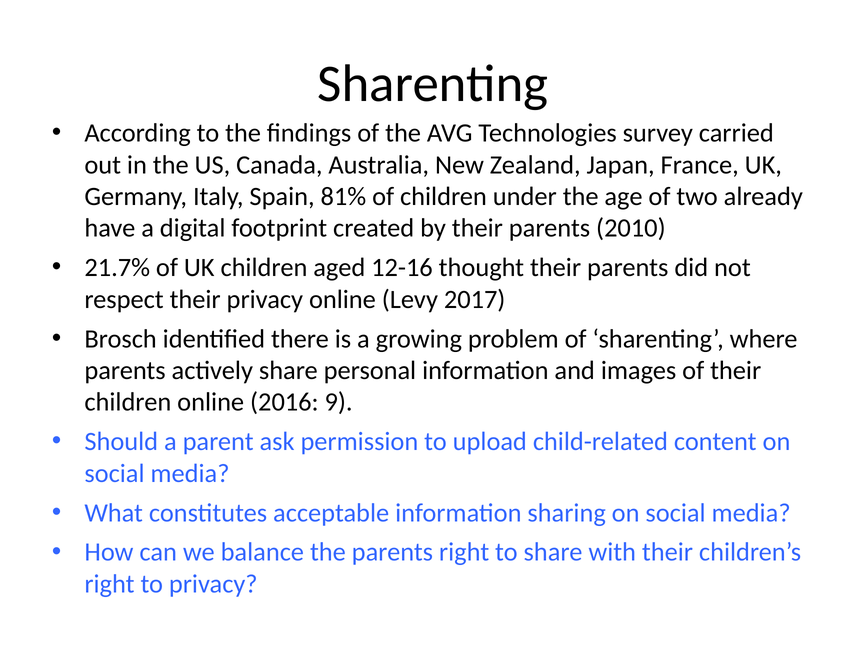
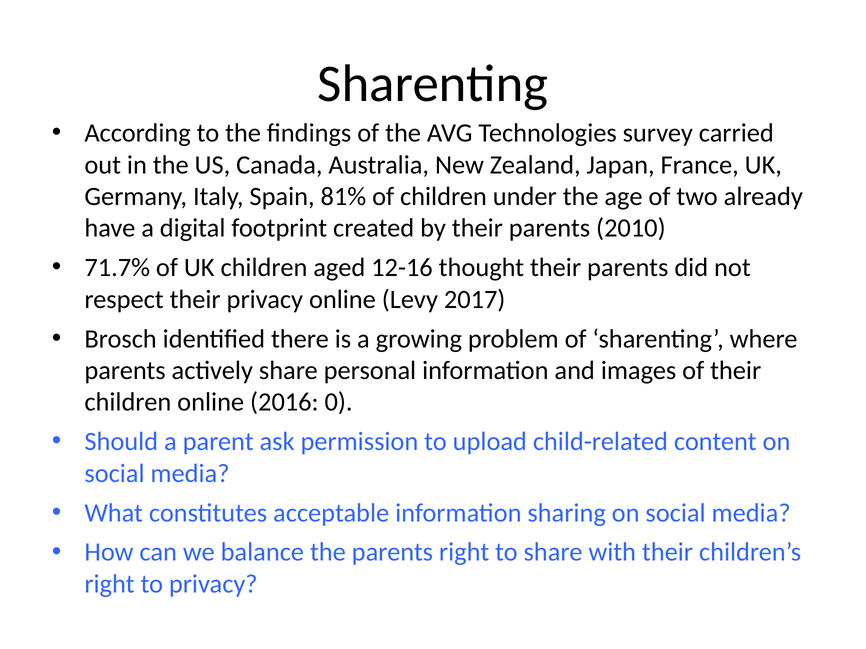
21.7%: 21.7% -> 71.7% (117, 268)
9: 9 -> 0 (339, 403)
